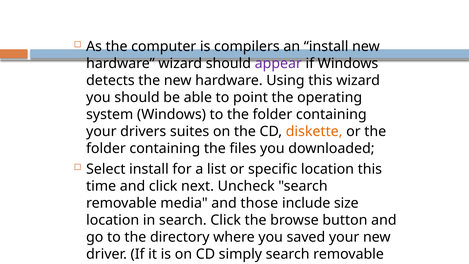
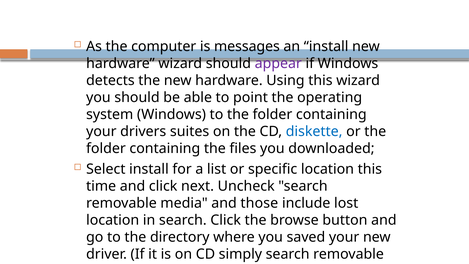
compilers: compilers -> messages (247, 46)
diskette colour: orange -> blue (314, 131)
size: size -> lost (346, 203)
